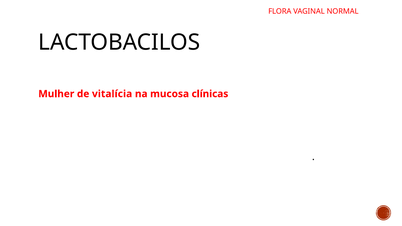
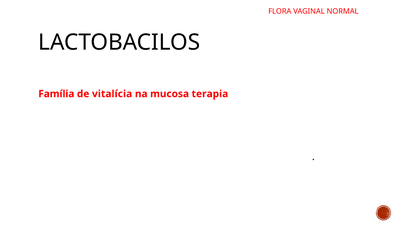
Mulher: Mulher -> Família (56, 94)
clínicas: clínicas -> terapia (210, 94)
